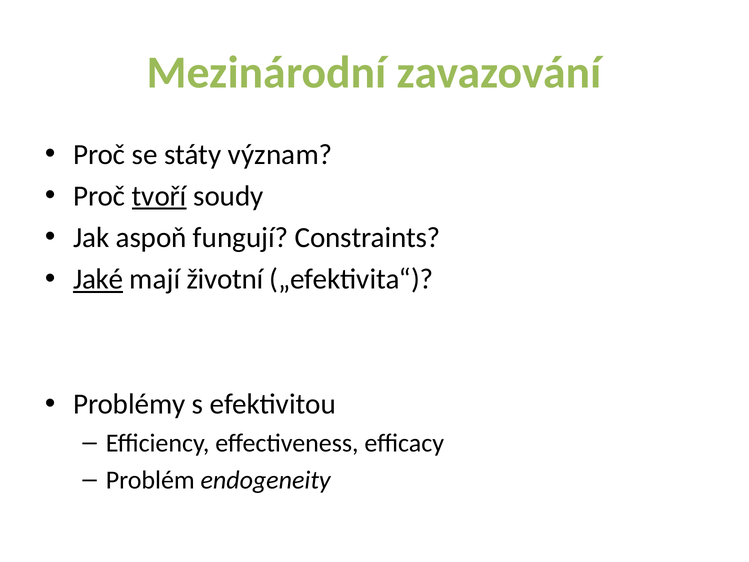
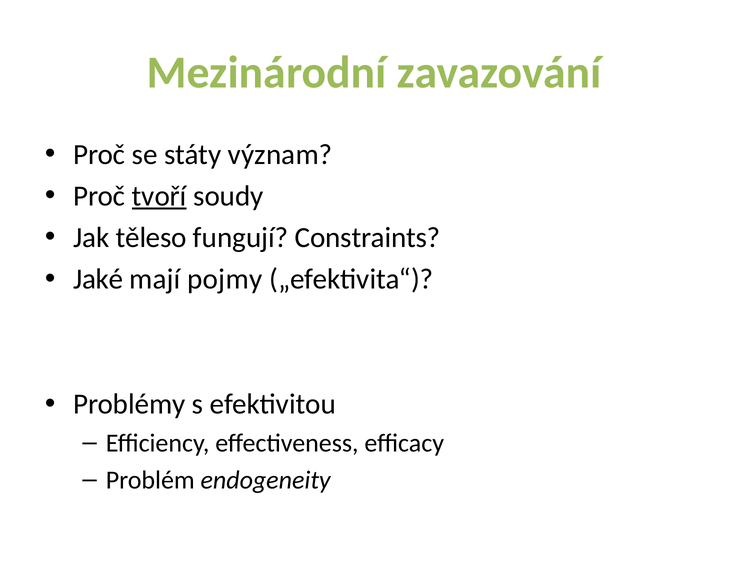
aspoň: aspoň -> těleso (151, 238)
Jaké underline: present -> none (98, 279)
životní: životní -> pojmy (225, 279)
